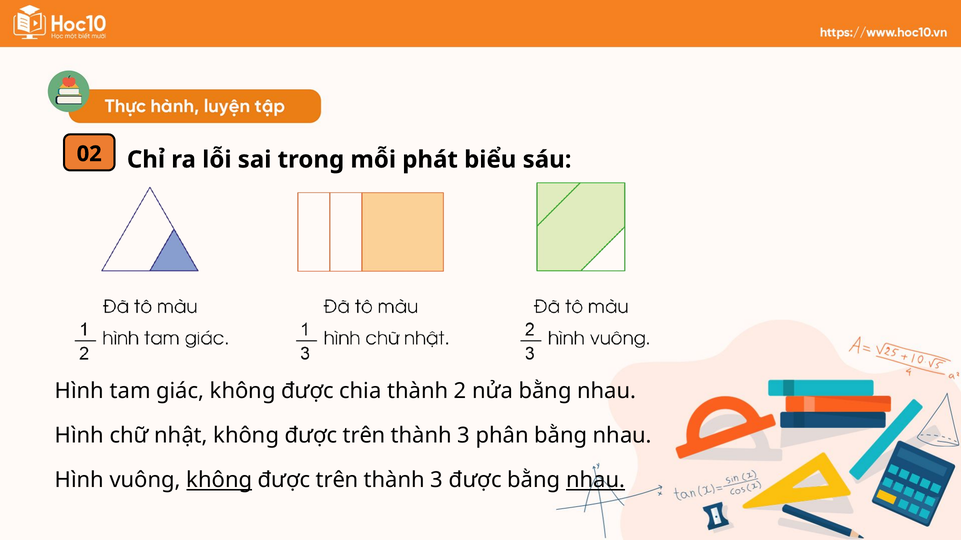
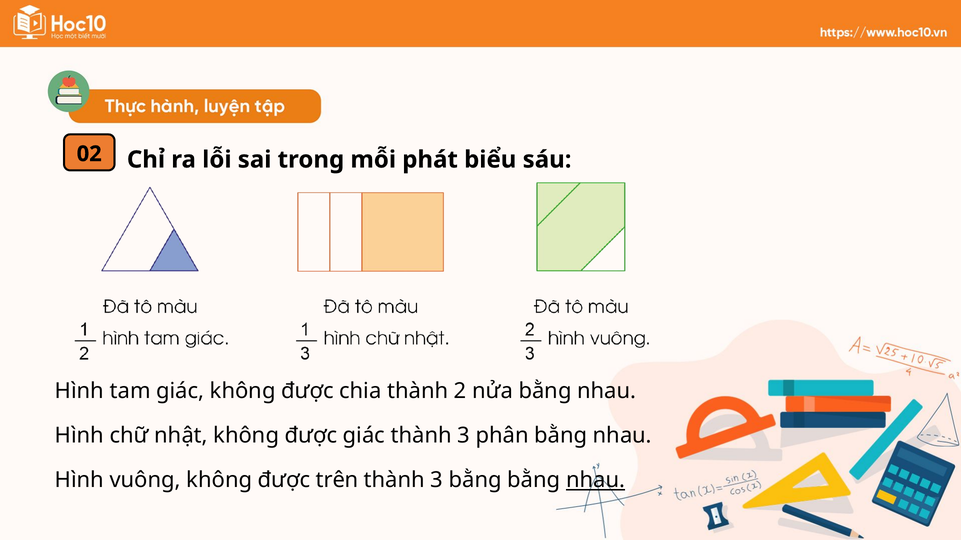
nhật không được trên: trên -> giác (364, 436)
không underline: present -> none (219, 481)
3 được: được -> bằng (475, 481)
